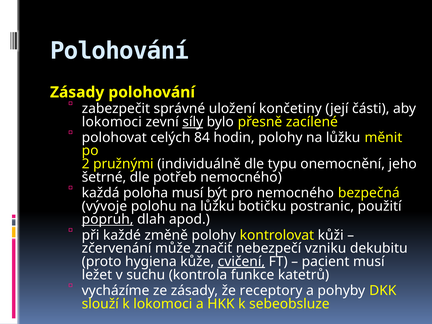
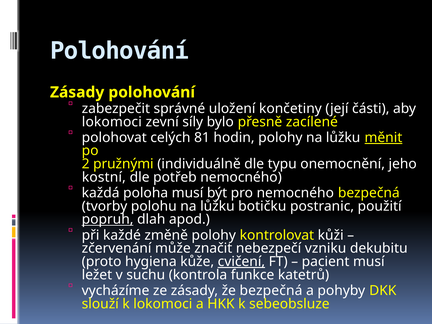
síly underline: present -> none (193, 122)
84: 84 -> 81 (202, 138)
měnit underline: none -> present (383, 138)
šetrné: šetrné -> kostní (104, 177)
vývoje: vývoje -> tvorby (105, 206)
že receptory: receptory -> bezpečná (271, 291)
